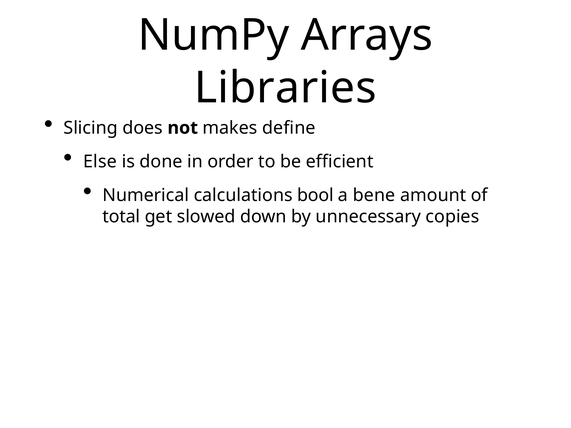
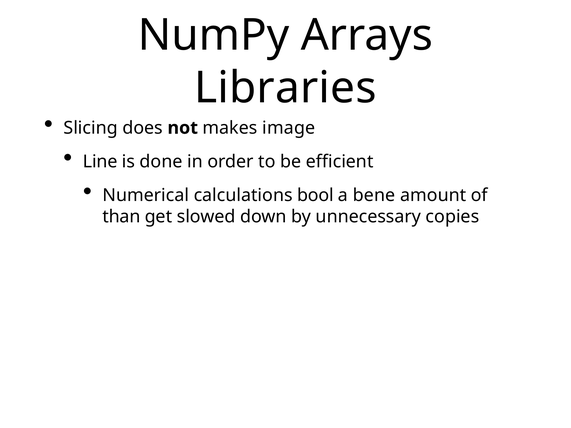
define: define -> image (289, 128)
Else: Else -> Line (100, 162)
total: total -> than (121, 217)
